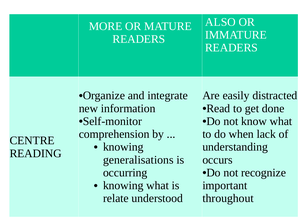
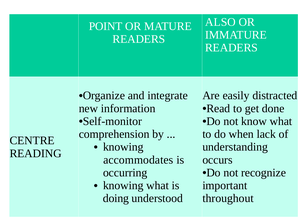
MORE: MORE -> POINT (106, 26)
generalisations: generalisations -> accommodates (138, 159)
relate: relate -> doing (116, 198)
